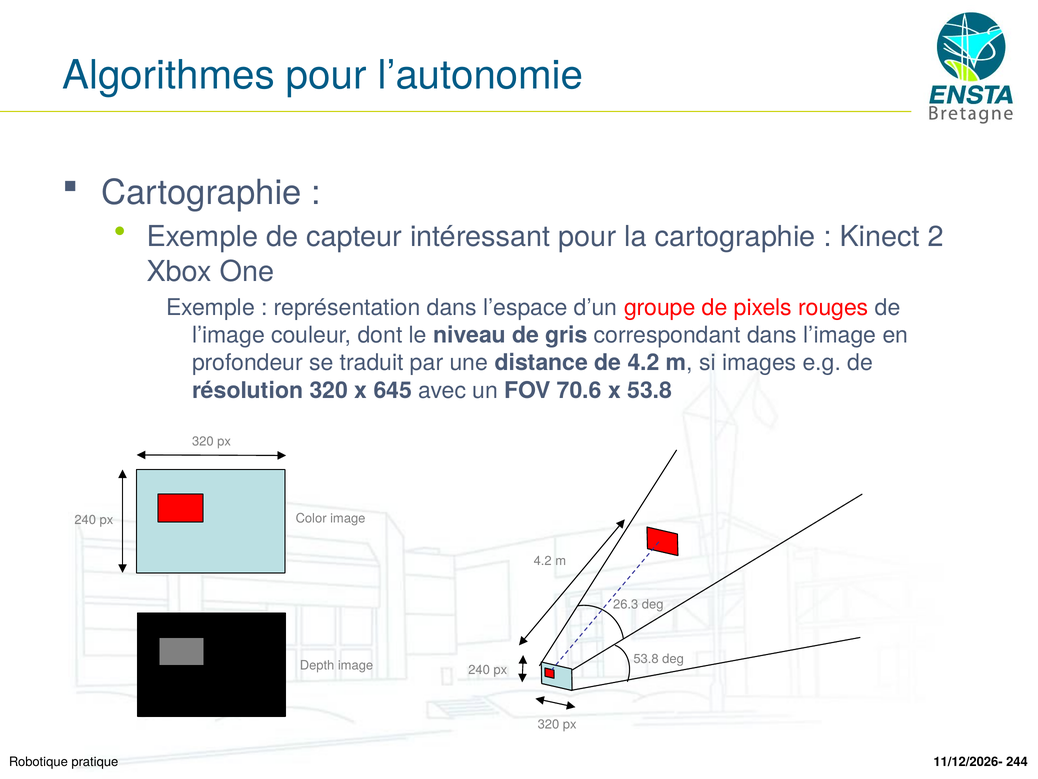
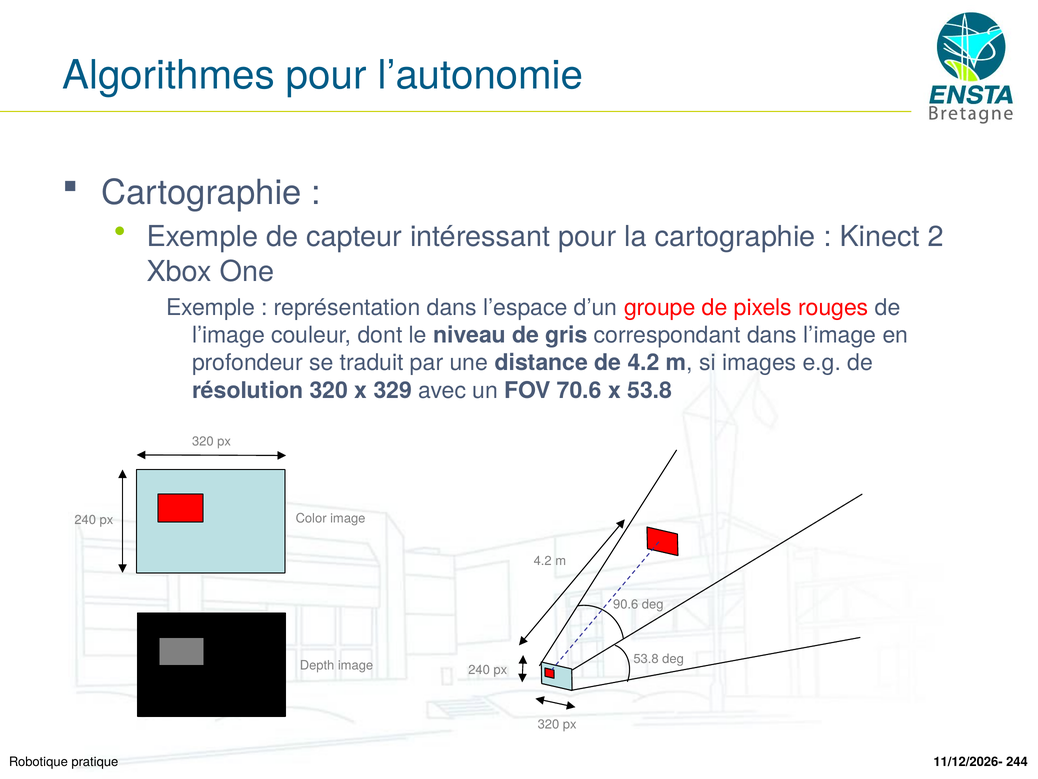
645: 645 -> 329 (393, 390)
26.3: 26.3 -> 90.6 (626, 604)
